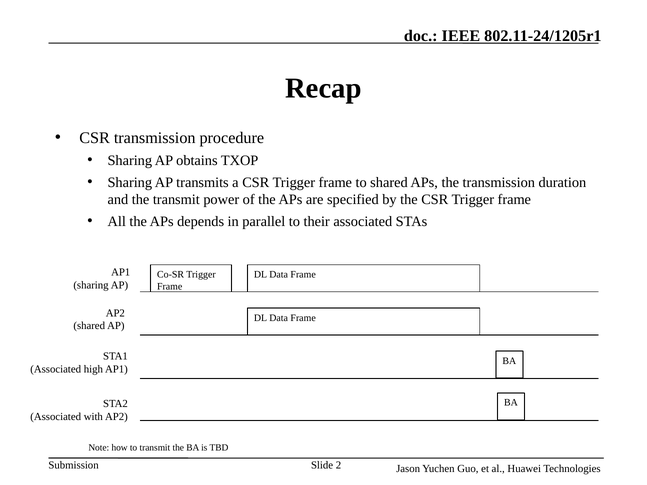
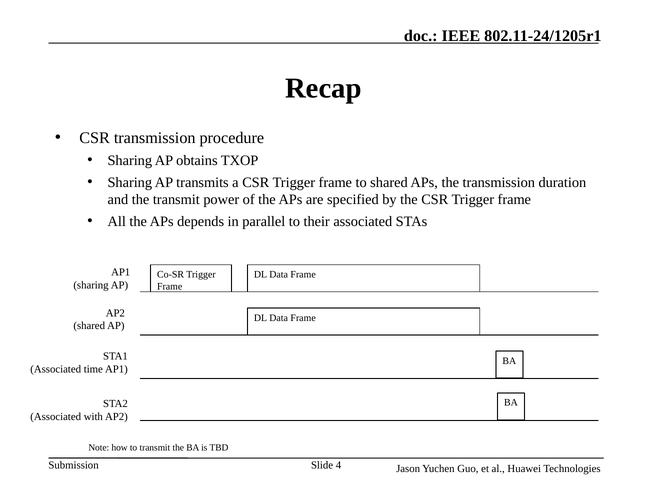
high: high -> time (93, 369)
2: 2 -> 4 (339, 465)
